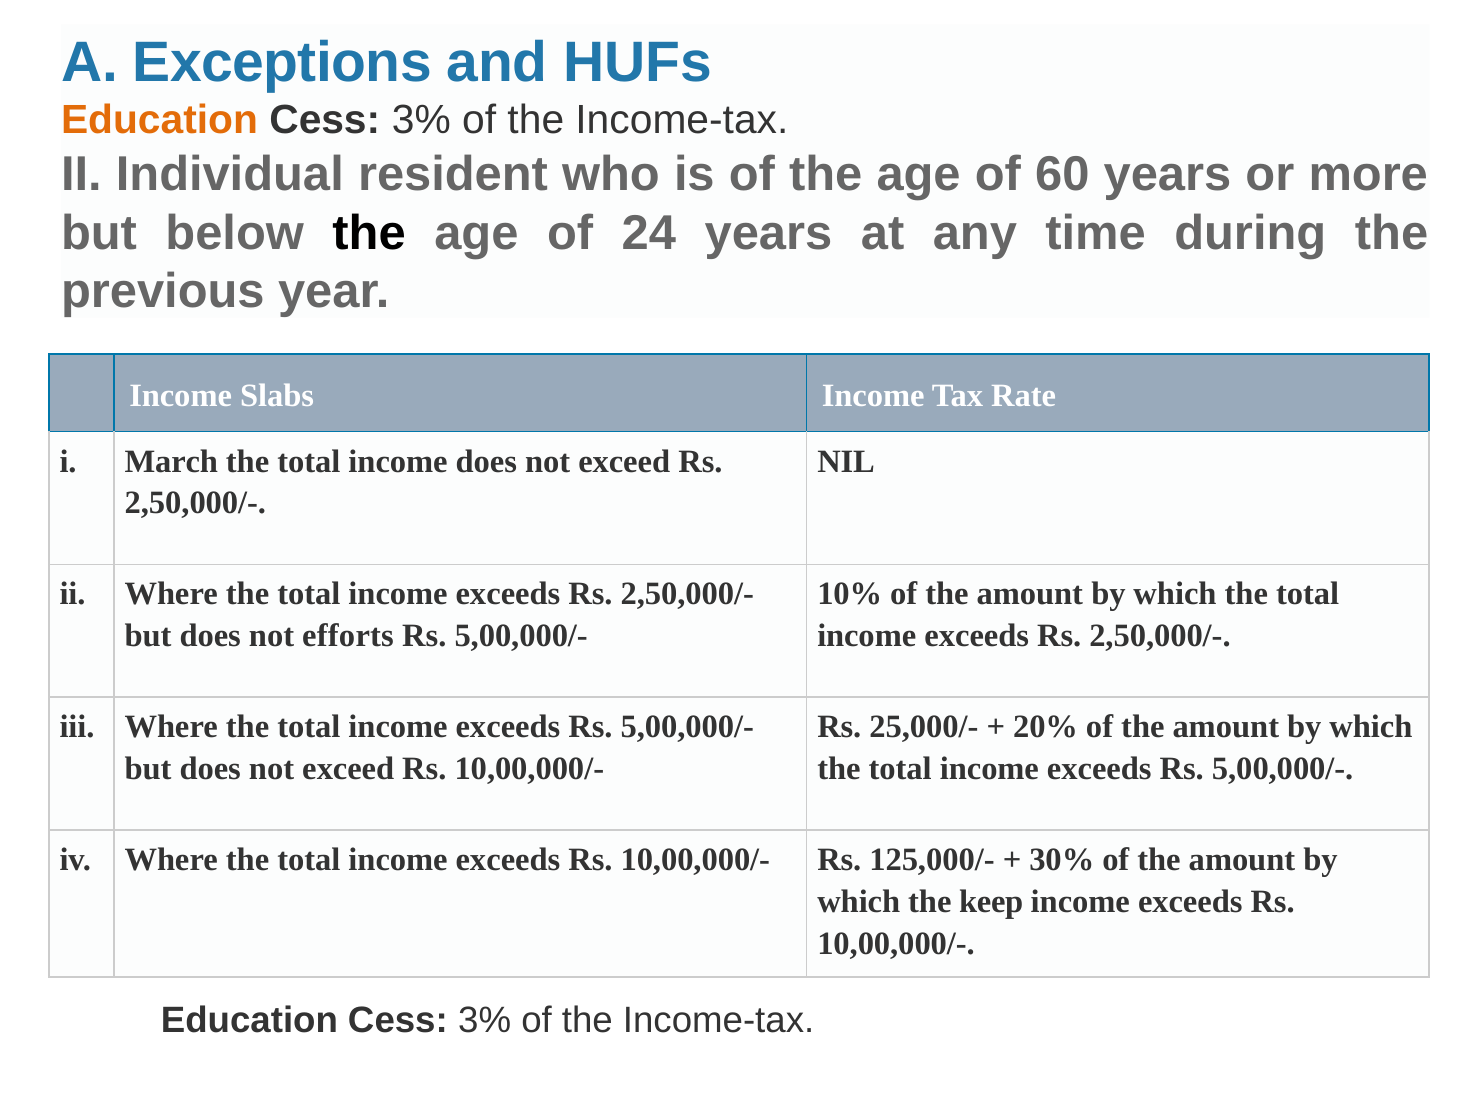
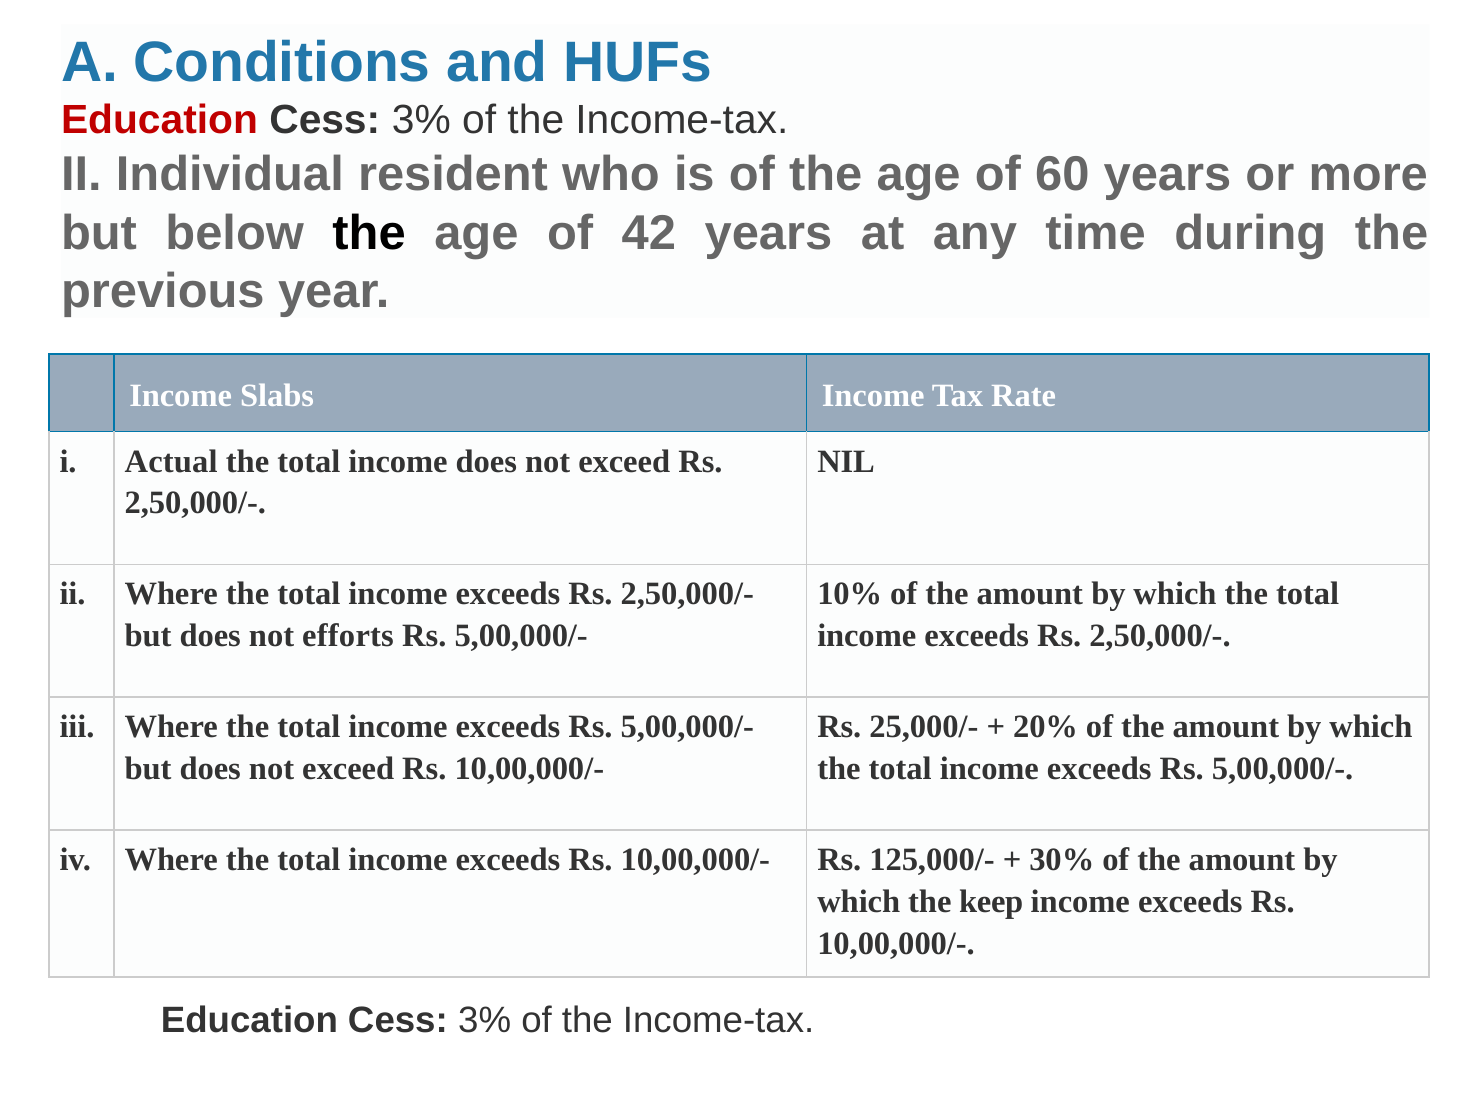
Exceptions: Exceptions -> Conditions (282, 63)
Education colour: orange -> red (160, 120)
24: 24 -> 42 (649, 233)
March: March -> Actual (171, 462)
